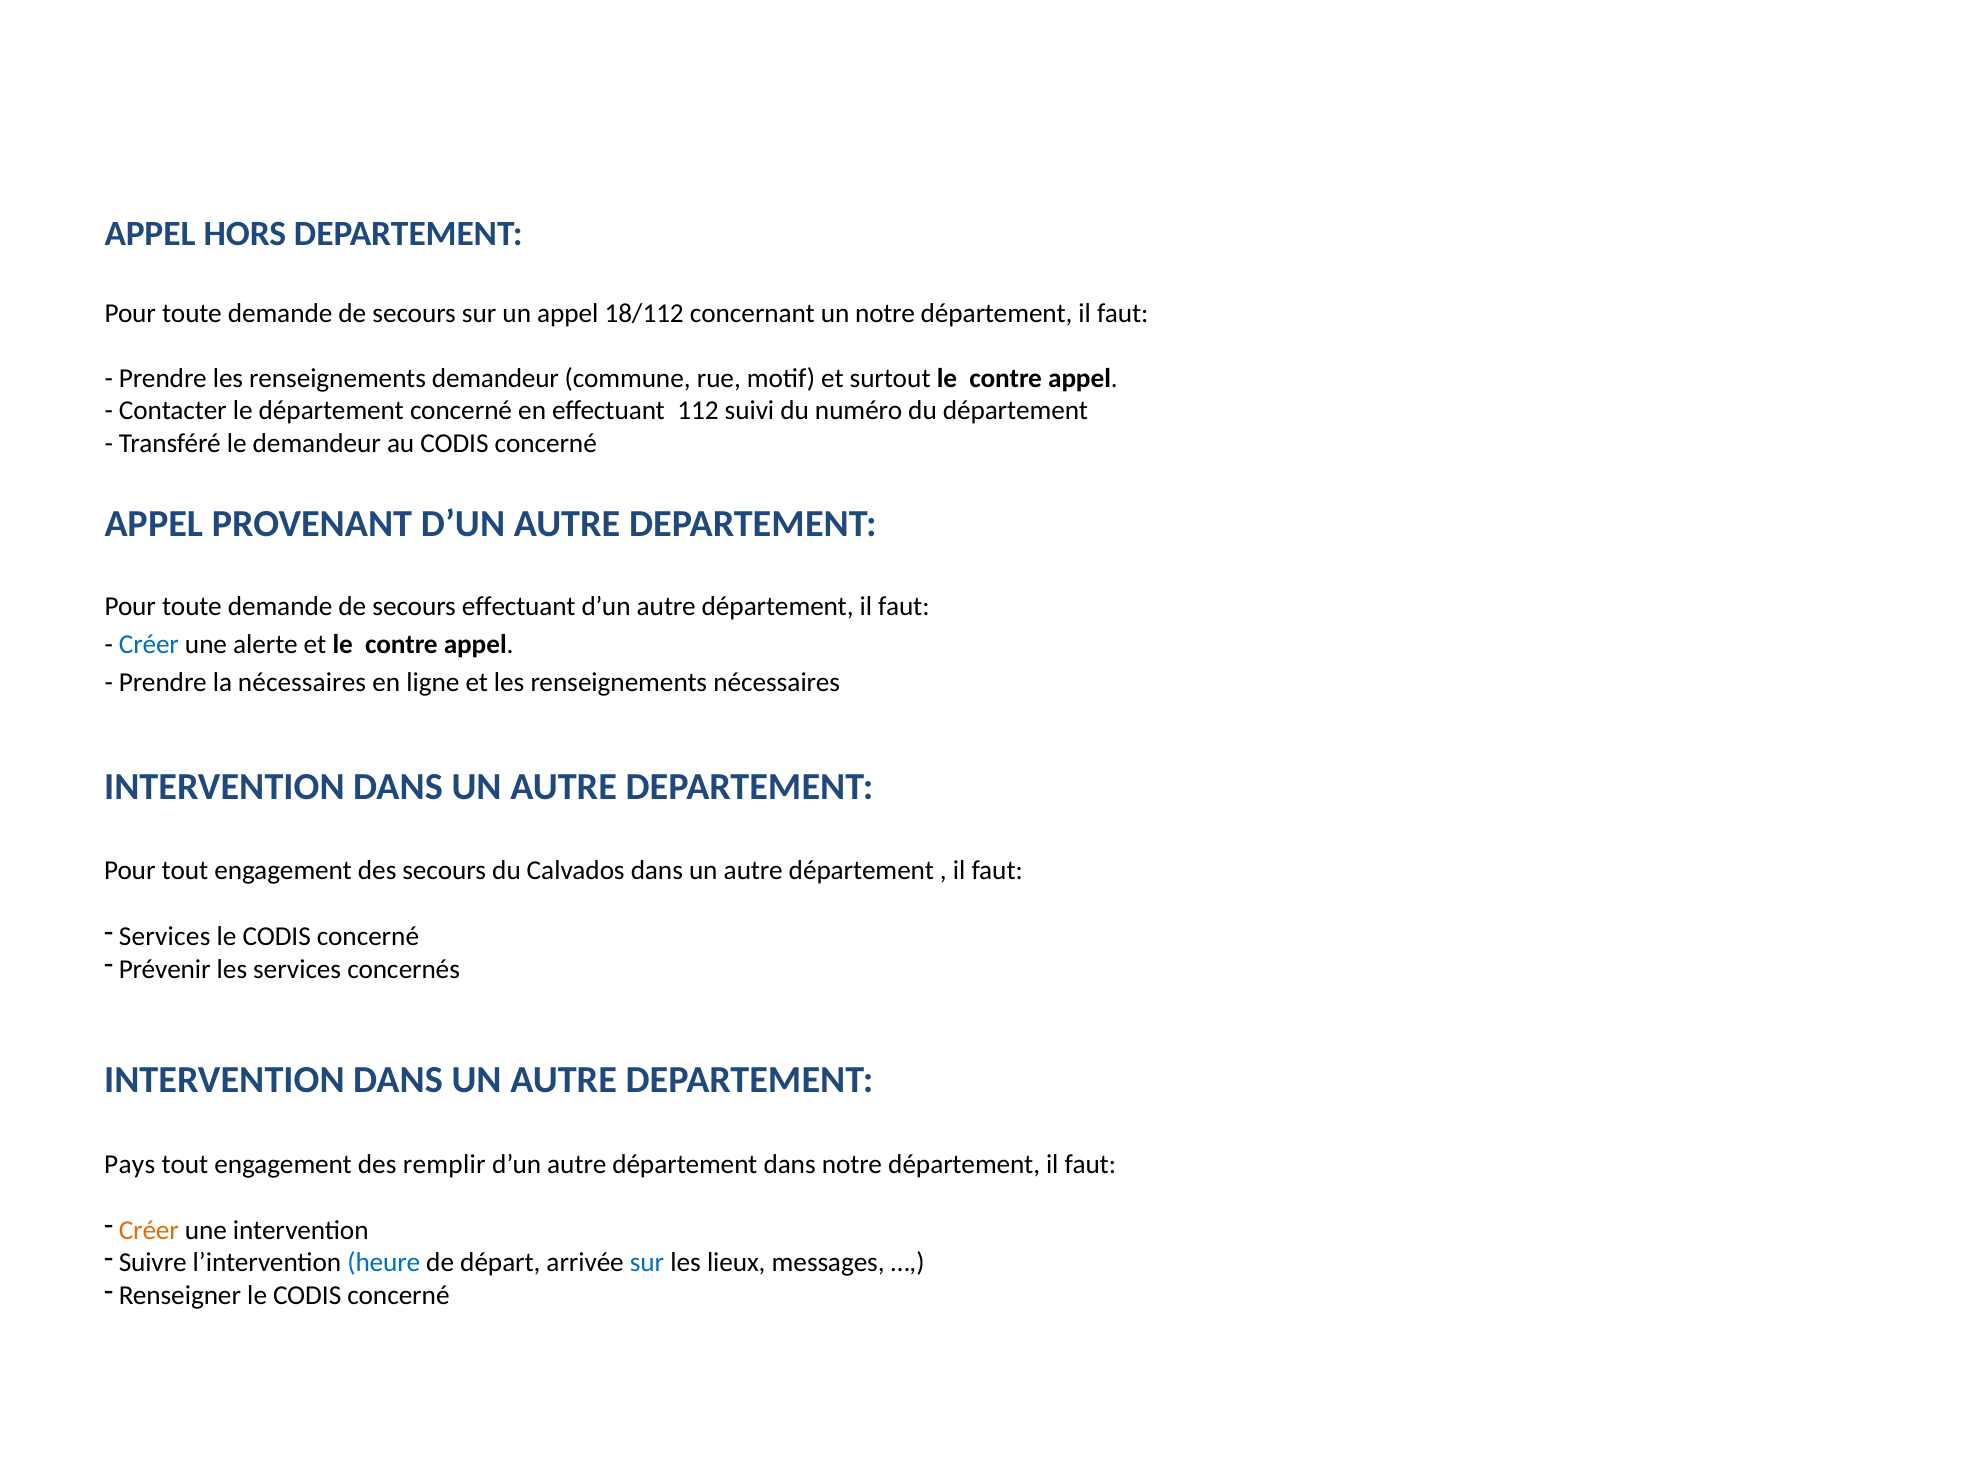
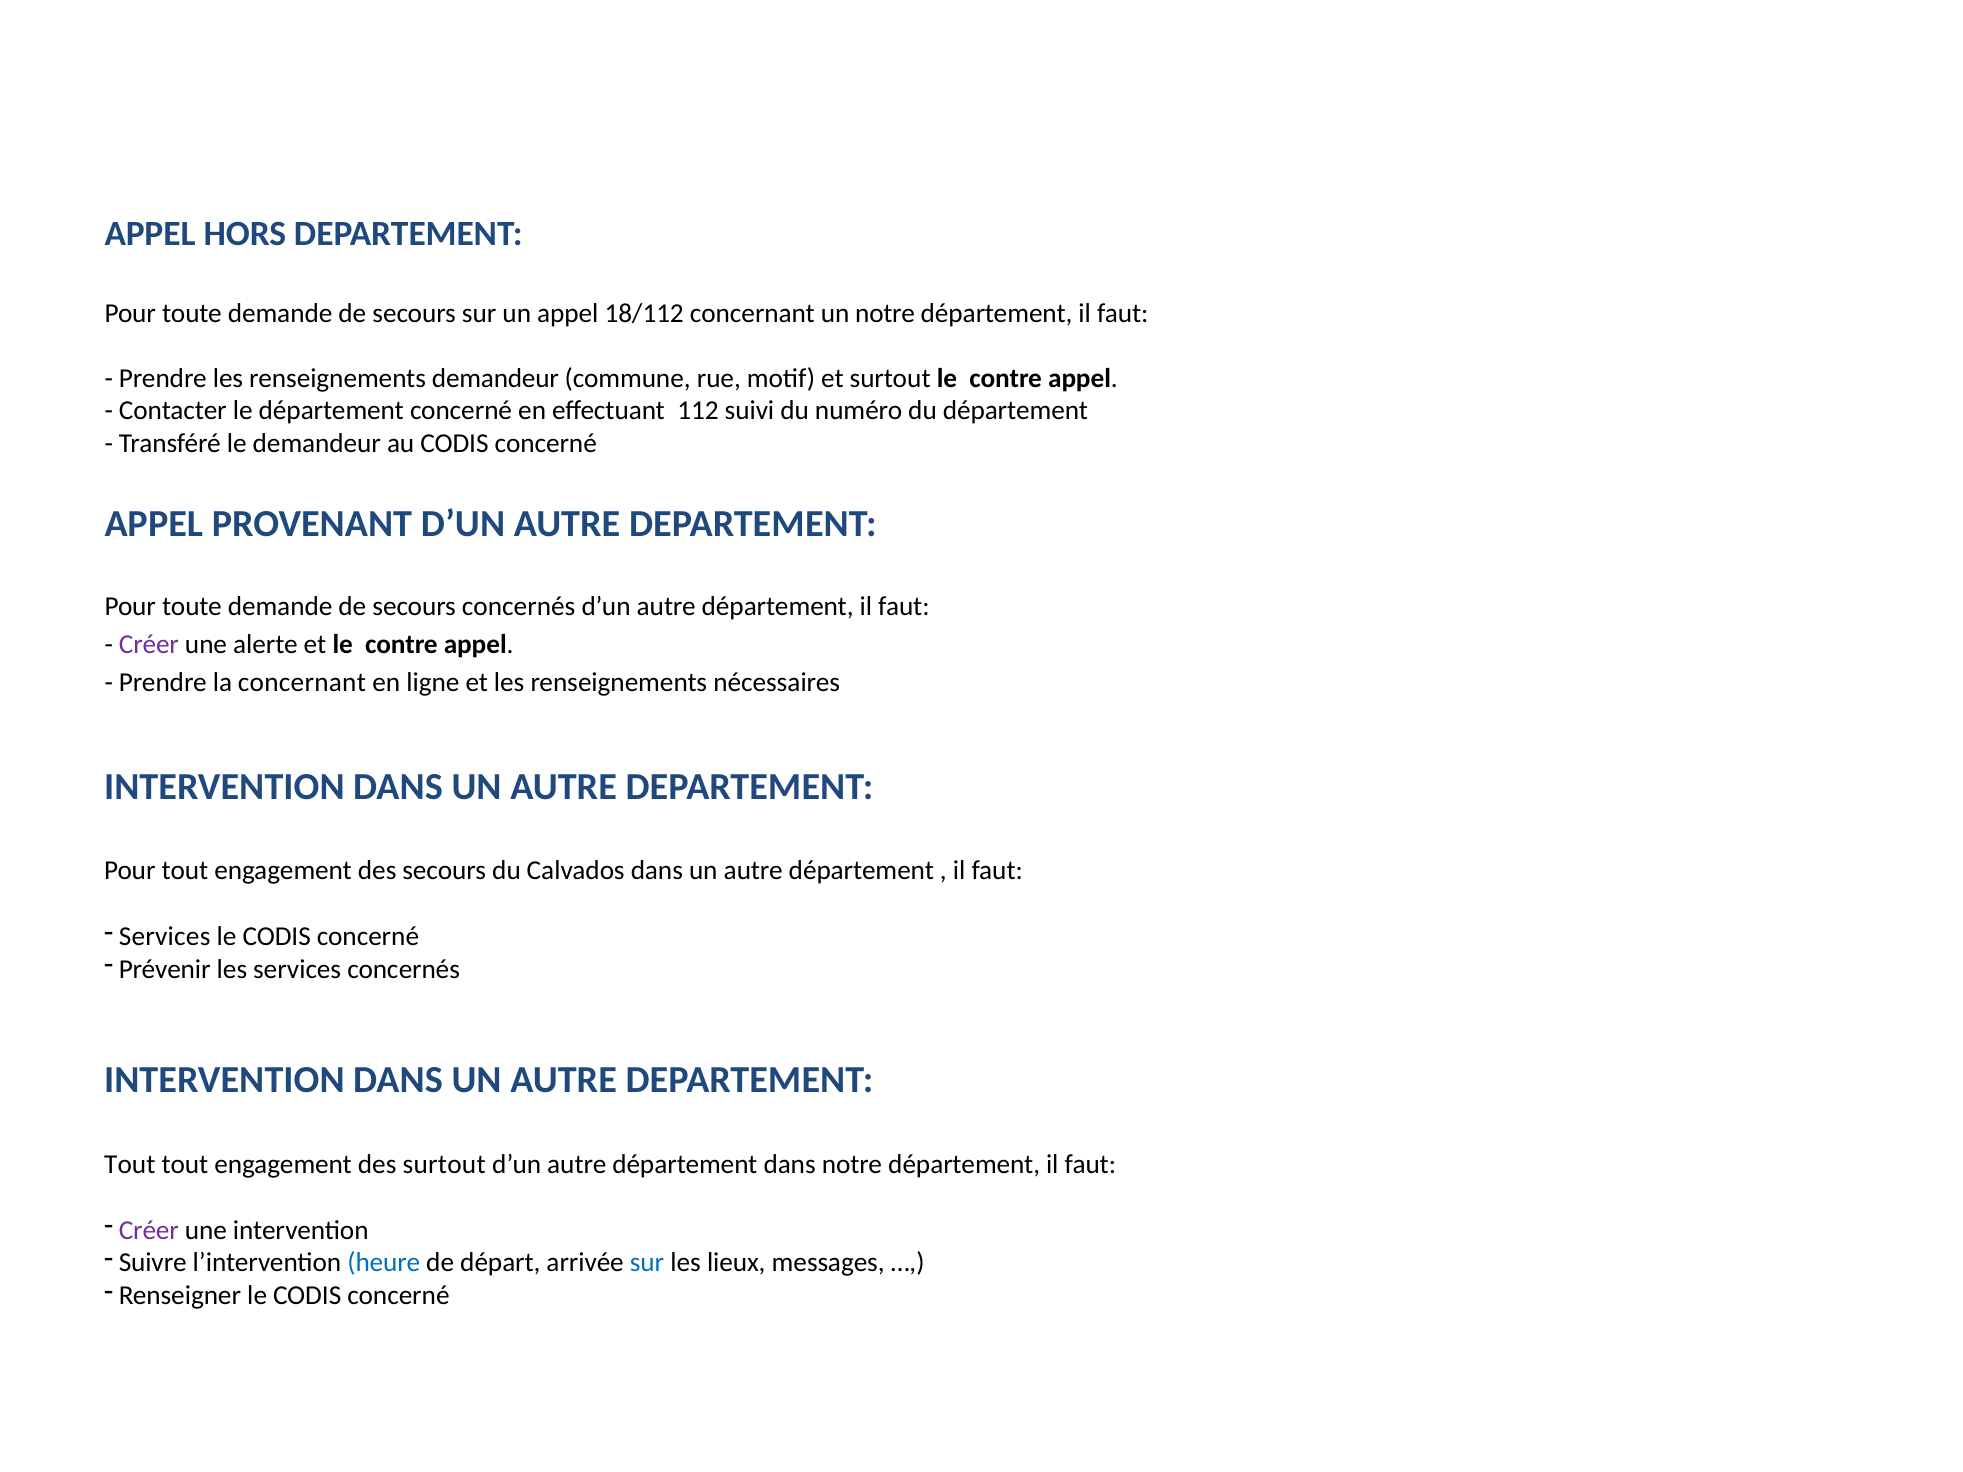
secours effectuant: effectuant -> concernés (519, 606)
Créer colour: blue -> purple (149, 644)
la nécessaires: nécessaires -> concernant (302, 682)
Pays: Pays -> Tout (130, 1165)
des remplir: remplir -> surtout (444, 1165)
Créer colour: orange -> purple (149, 1230)
